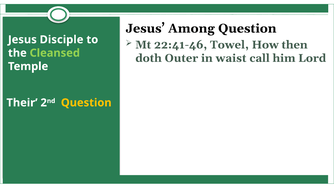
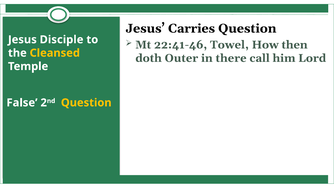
Among: Among -> Carries (192, 28)
Cleansed colour: light green -> yellow (55, 53)
waist: waist -> there (231, 58)
Their: Their -> False (22, 103)
